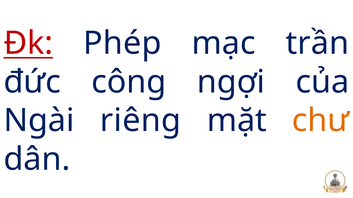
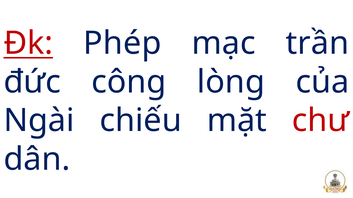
ngợi: ngợi -> lòng (231, 82)
riêng: riêng -> chiếu (141, 121)
chư colour: orange -> red (321, 121)
